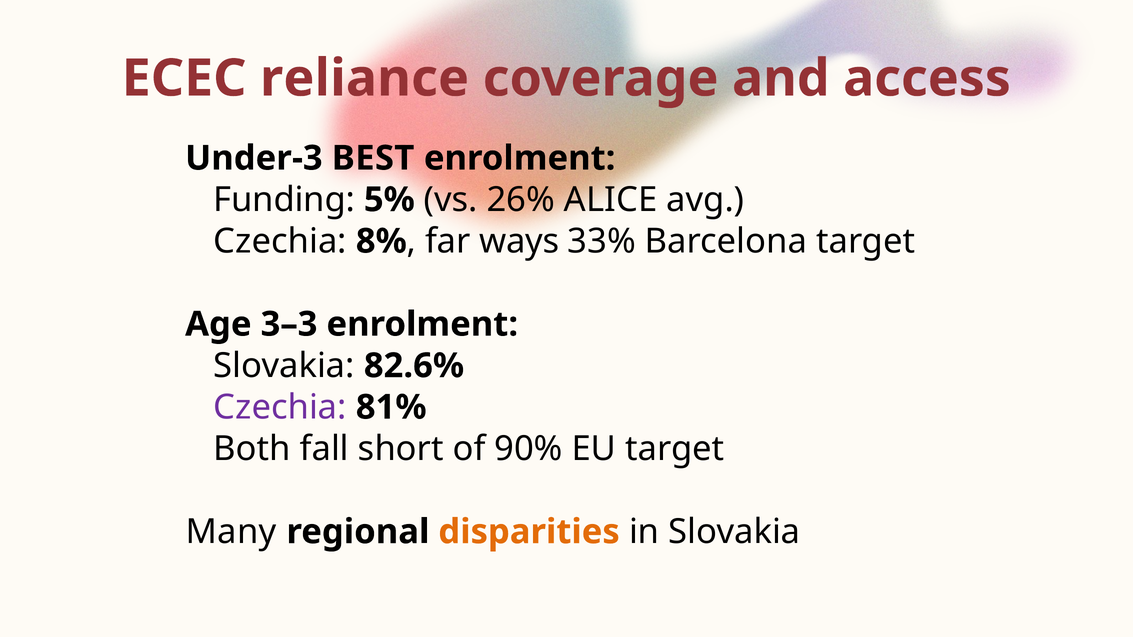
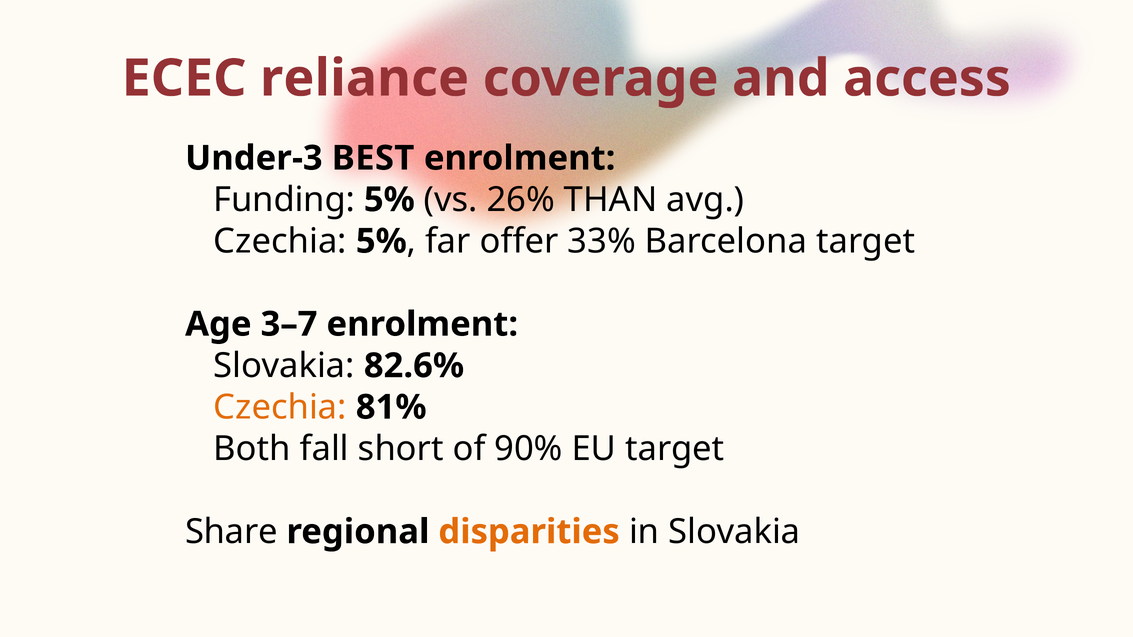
ALICE: ALICE -> THAN (611, 200)
Czechia 8%: 8% -> 5% (381, 241)
ways: ways -> offer (519, 241)
3–3: 3–3 -> 3–7 (289, 324)
Czechia colour: purple -> orange (280, 407)
Many: Many -> Share (231, 532)
